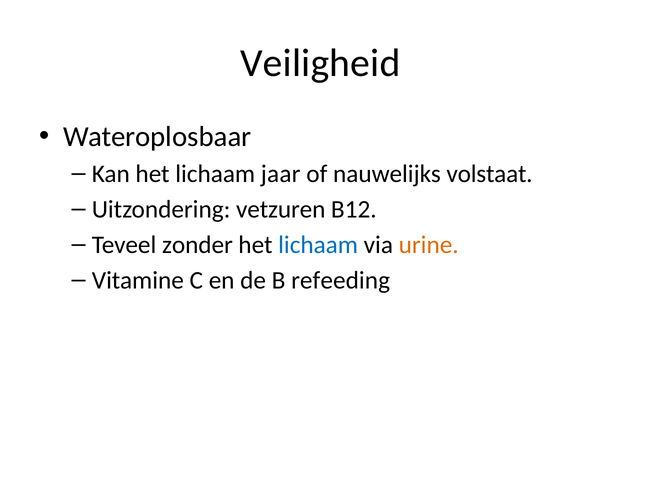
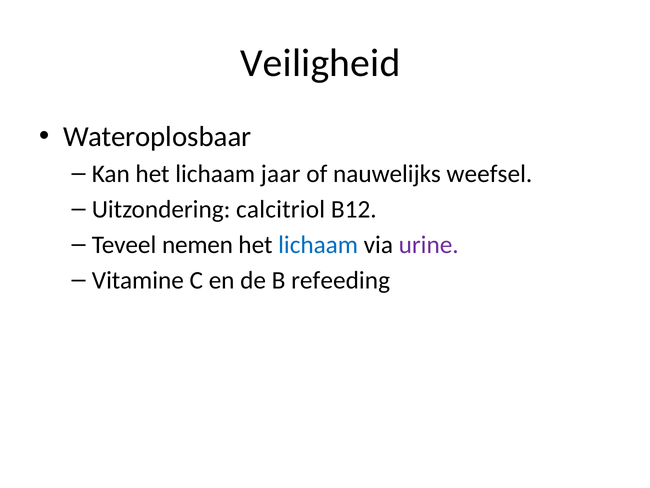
volstaat: volstaat -> weefsel (489, 174)
vetzuren: vetzuren -> calcitriol (281, 209)
zonder: zonder -> nemen (197, 245)
urine colour: orange -> purple (429, 245)
